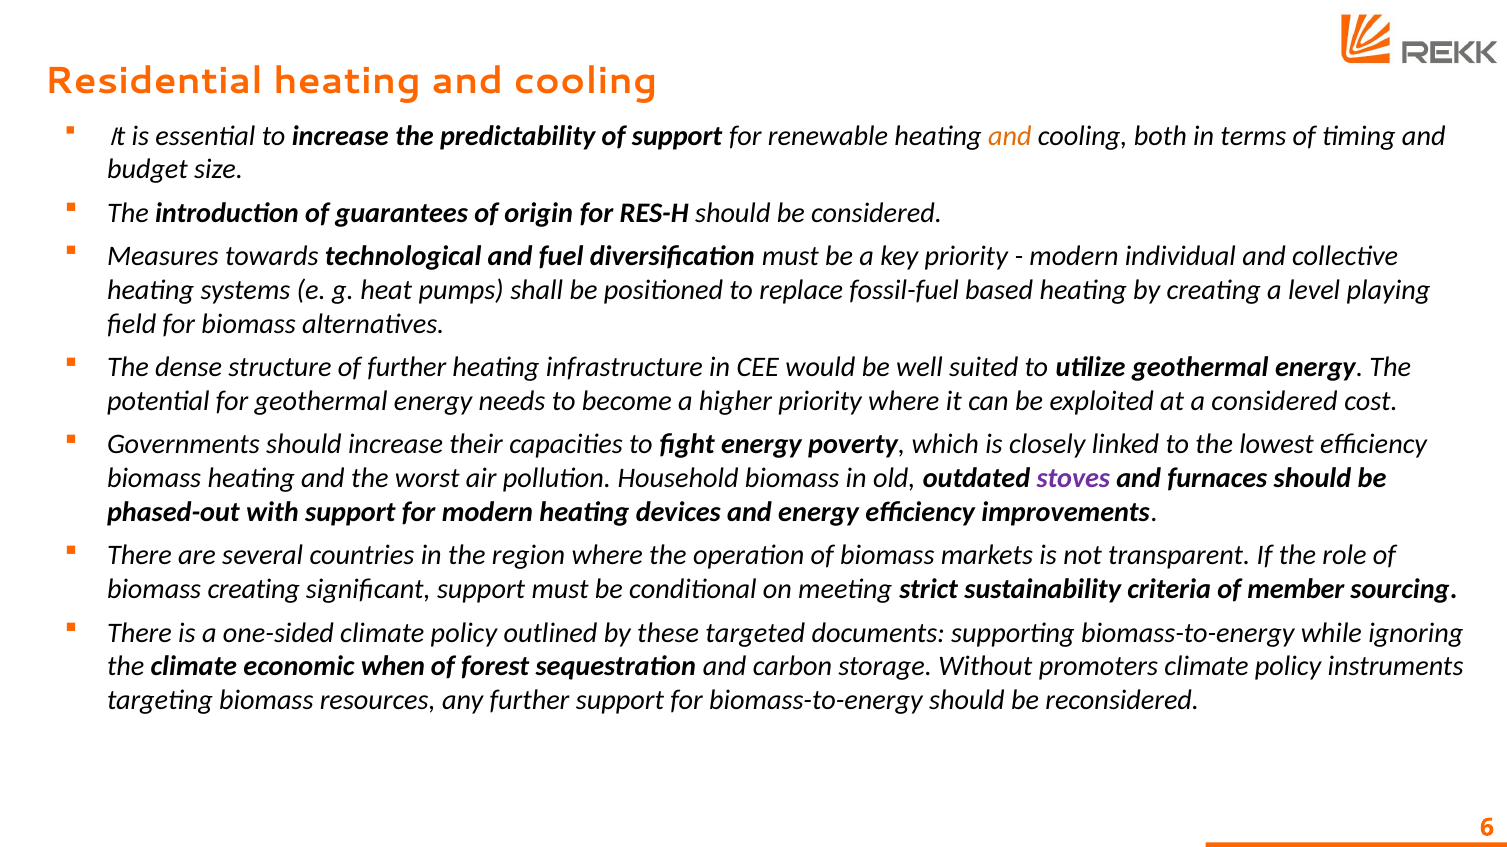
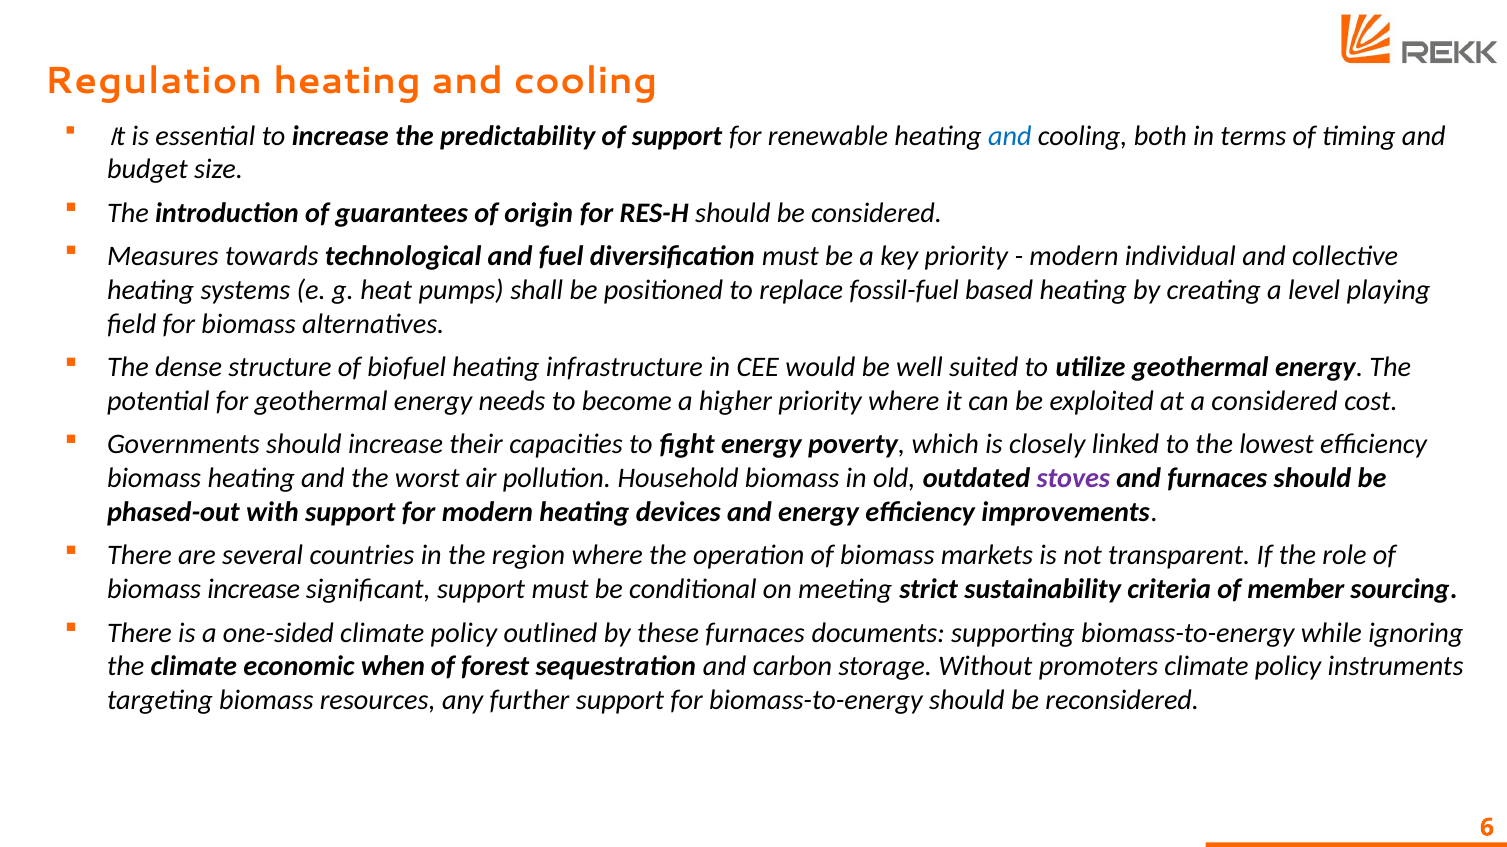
Residential: Residential -> Regulation (153, 81)
and colour: orange -> blue (1010, 136)
of further: further -> biofuel (407, 368)
biomass creating: creating -> increase (254, 590)
these targeted: targeted -> furnaces (755, 633)
